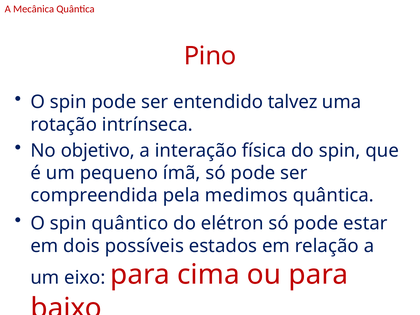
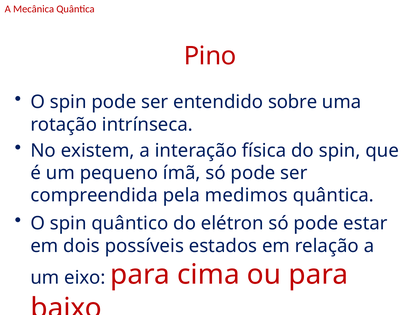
talvez: talvez -> sobre (293, 102)
objetivo: objetivo -> existem (98, 151)
